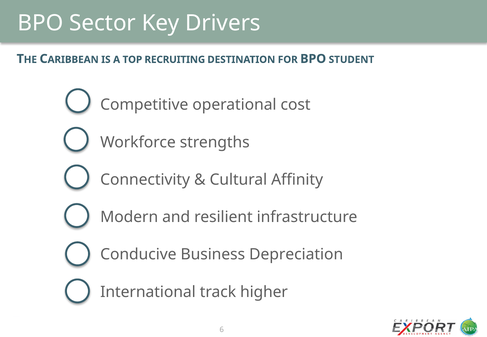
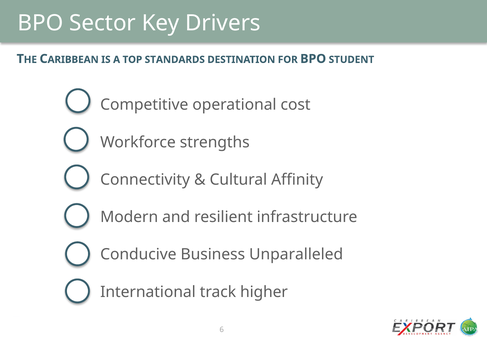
RECRUITING: RECRUITING -> STANDARDS (175, 60)
Depreciation: Depreciation -> Unparalleled (296, 255)
